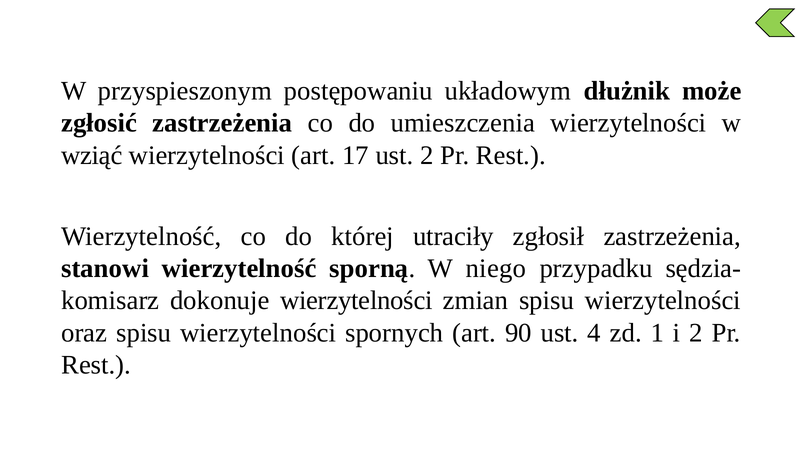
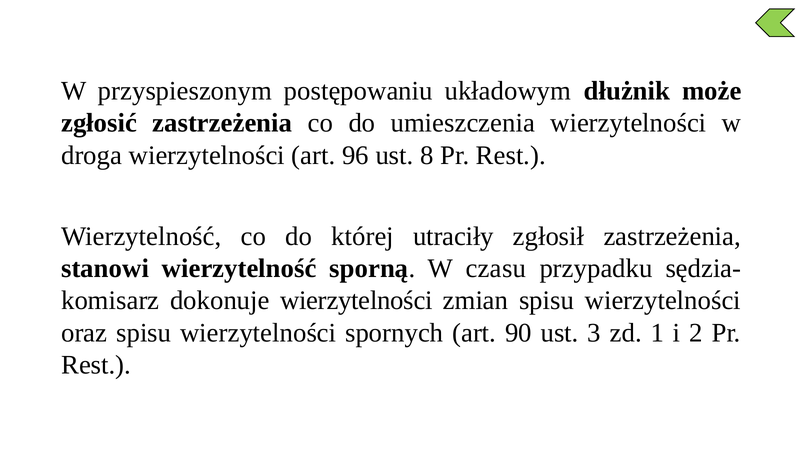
wziąć: wziąć -> droga (92, 155)
17: 17 -> 96 (355, 155)
ust 2: 2 -> 8 (427, 155)
niego: niego -> czasu (496, 268)
4: 4 -> 3 (594, 332)
